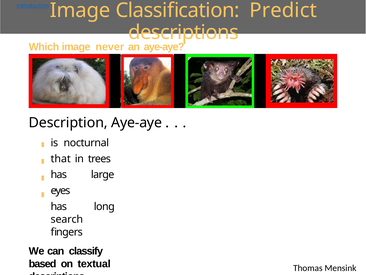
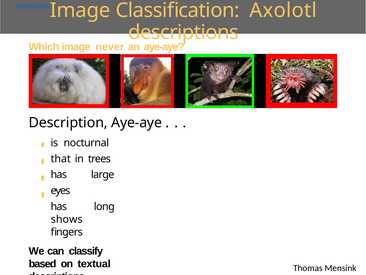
Predict: Predict -> Axolotl (283, 10)
search: search -> shows (67, 219)
